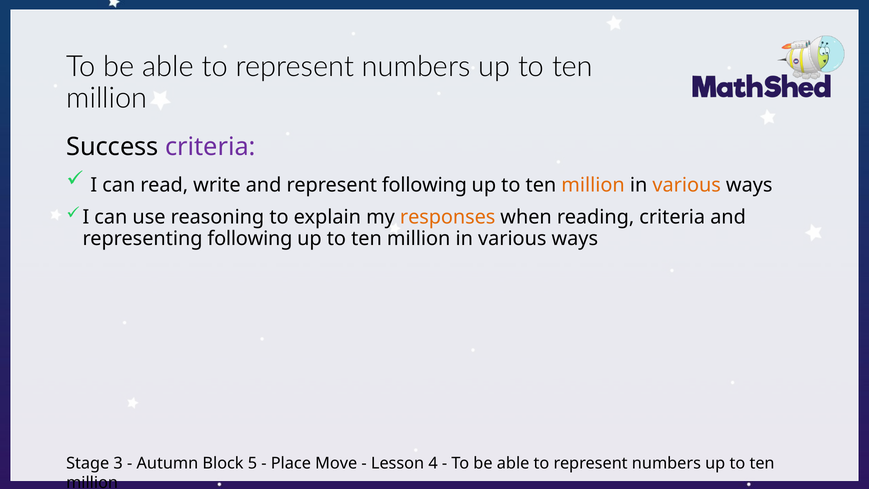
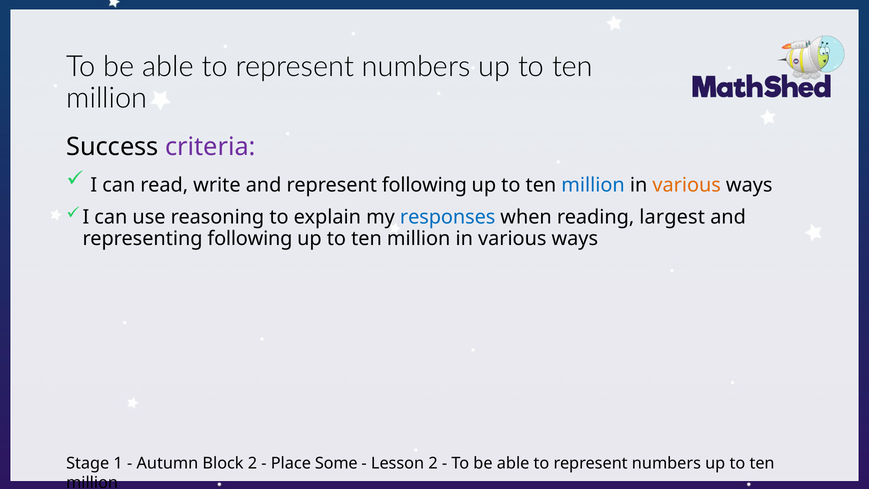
million colour: orange -> blue (593, 185)
responses colour: orange -> blue (448, 217)
reading criteria: criteria -> largest (672, 217)
3: 3 -> 1 (118, 463)
Block 5: 5 -> 2 (253, 463)
Move: Move -> Some (336, 463)
Lesson 4: 4 -> 2 (433, 463)
